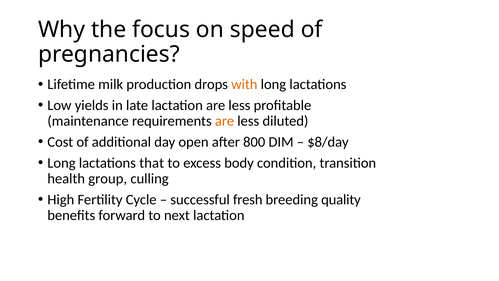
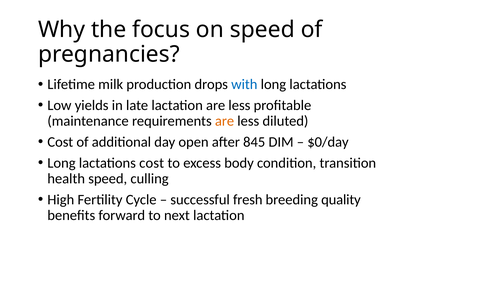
with colour: orange -> blue (244, 84)
800: 800 -> 845 (254, 142)
$8/day: $8/day -> $0/day (328, 142)
lactations that: that -> cost (152, 163)
health group: group -> speed (108, 179)
